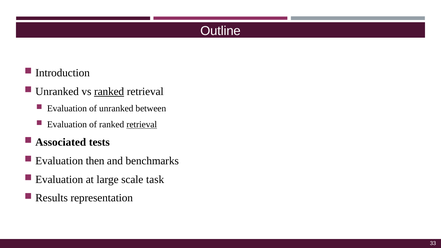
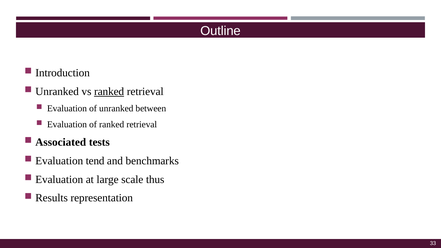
retrieval underline: present -> none (142, 125)
then: then -> tend (95, 161)
task: task -> thus (155, 179)
